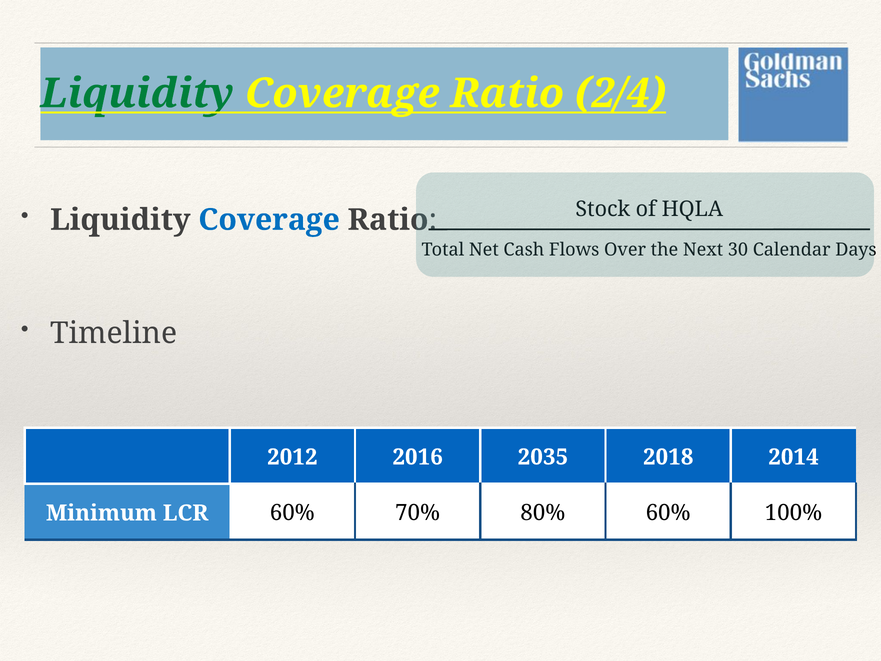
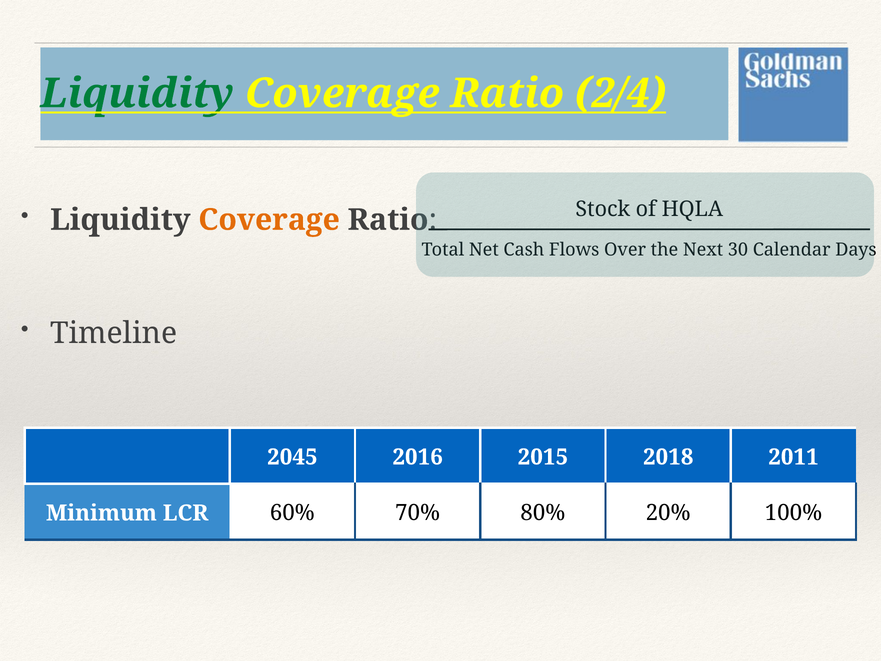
Coverage colour: blue -> orange (269, 220)
2012: 2012 -> 2045 (292, 457)
2035: 2035 -> 2015 (543, 457)
2014: 2014 -> 2011 (793, 457)
80% 60%: 60% -> 20% (668, 513)
